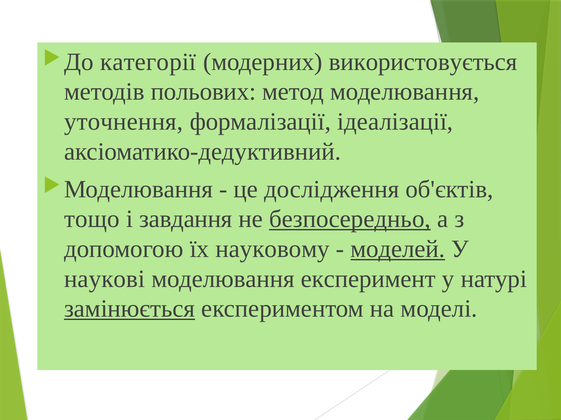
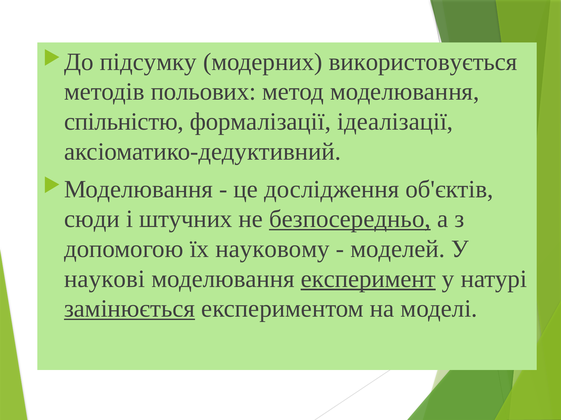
категорії: категорії -> підсумку (148, 62)
уточнення: уточнення -> спільністю (124, 122)
тощо: тощо -> сюди (92, 219)
завдання: завдання -> штучних (186, 219)
моделей underline: present -> none (398, 249)
експеримент underline: none -> present (368, 279)
